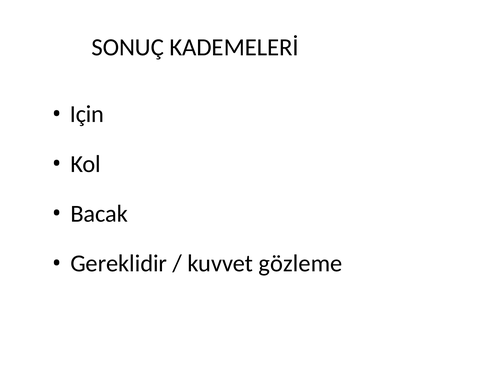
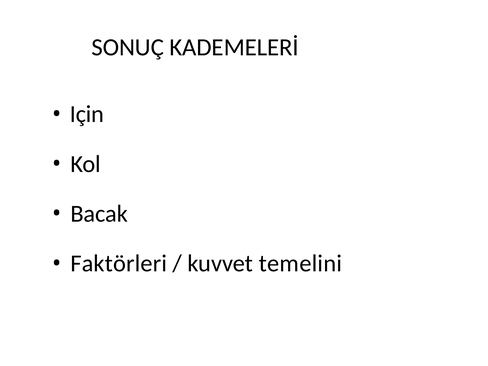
Gereklidir: Gereklidir -> Faktörleri (119, 264)
gözleme: gözleme -> temelini (300, 264)
